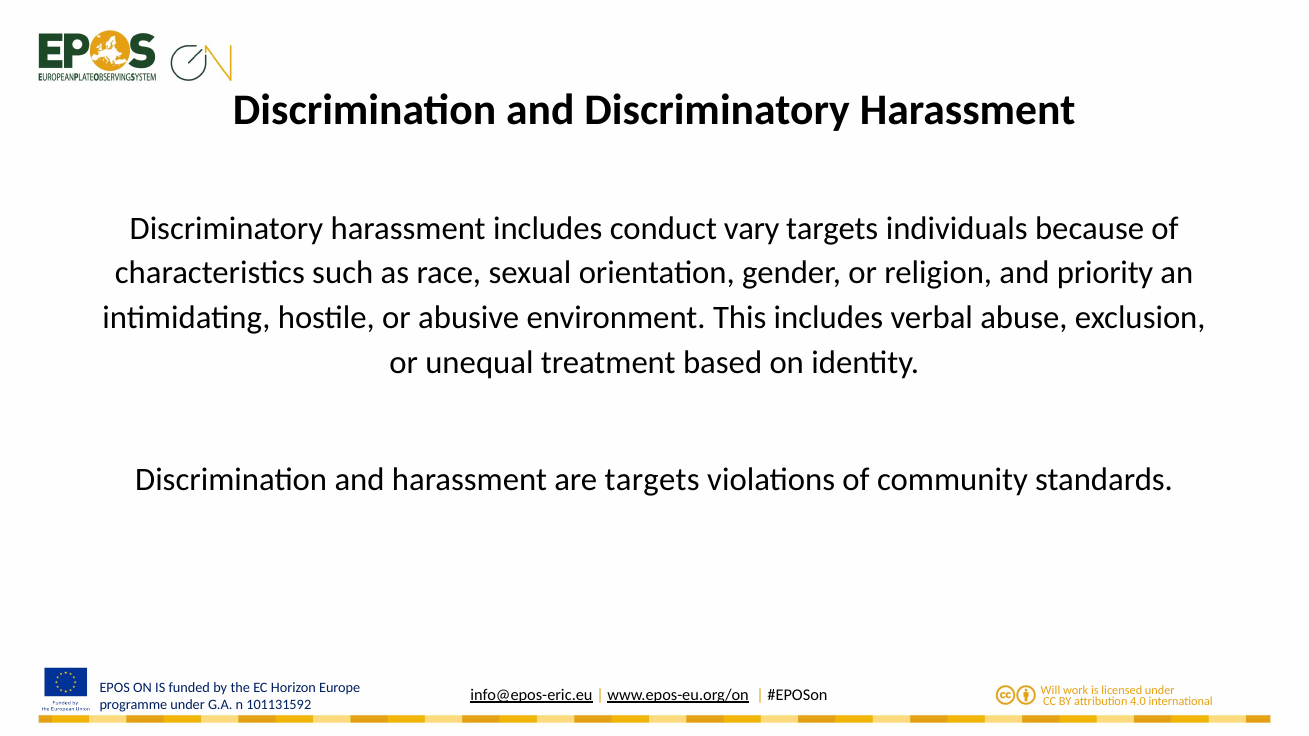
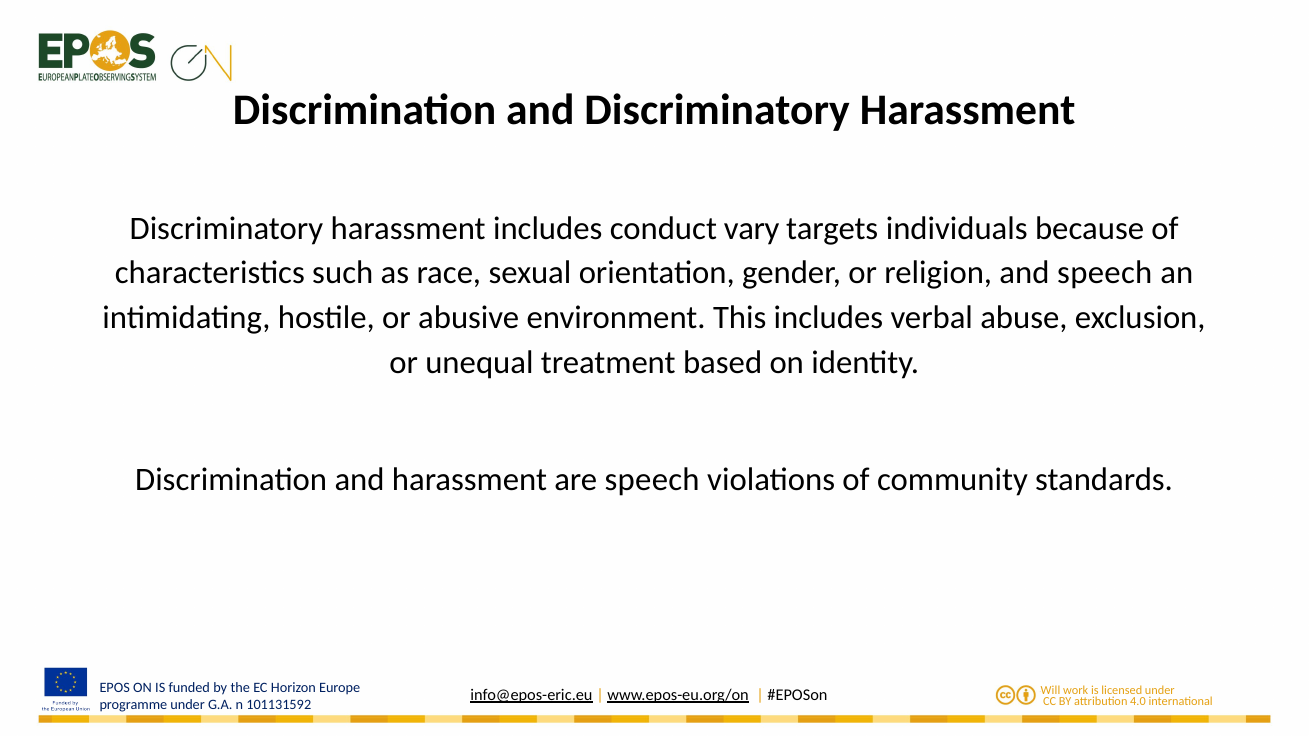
and priority: priority -> speech (1105, 273)
are targets: targets -> speech (652, 479)
